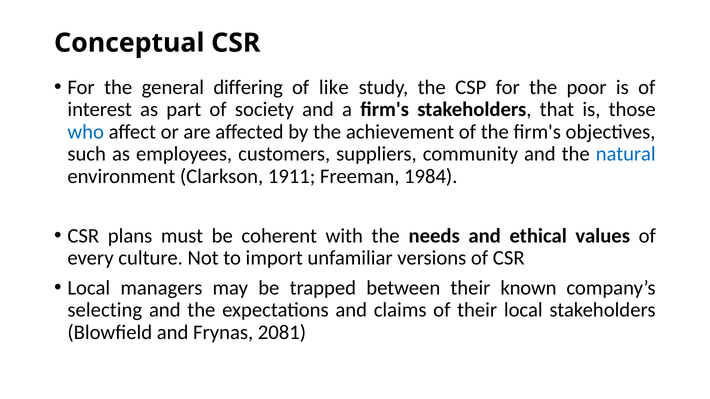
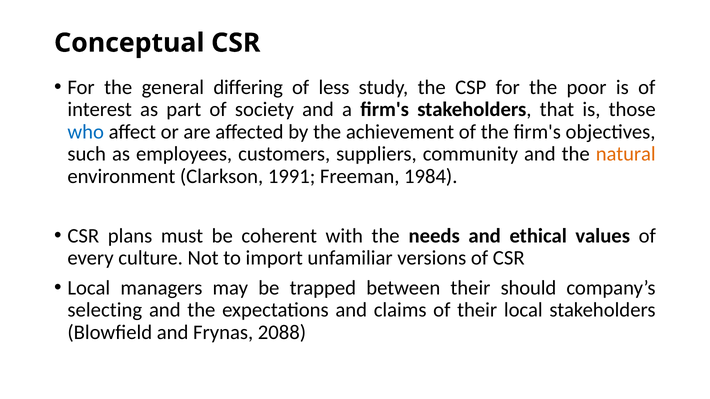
like: like -> less (334, 87)
natural colour: blue -> orange (626, 154)
1911: 1911 -> 1991 (292, 177)
known: known -> should (528, 288)
2081: 2081 -> 2088 (282, 333)
